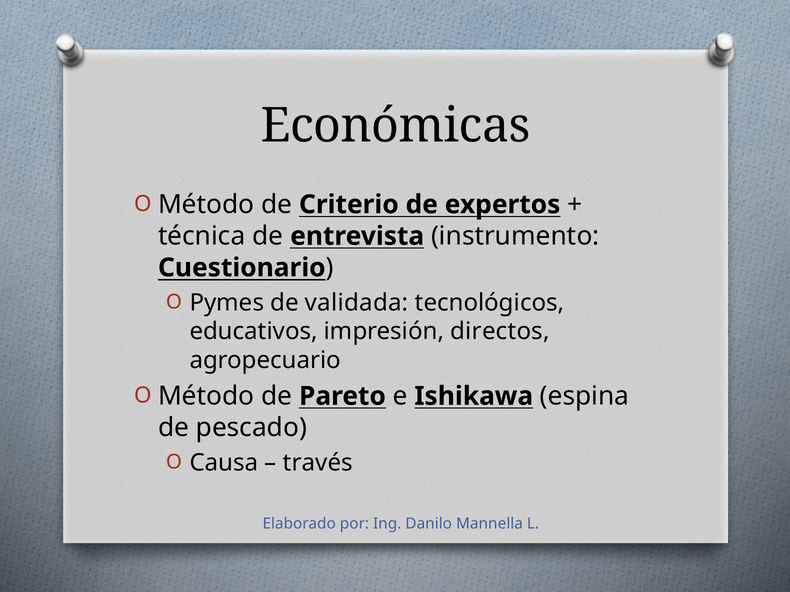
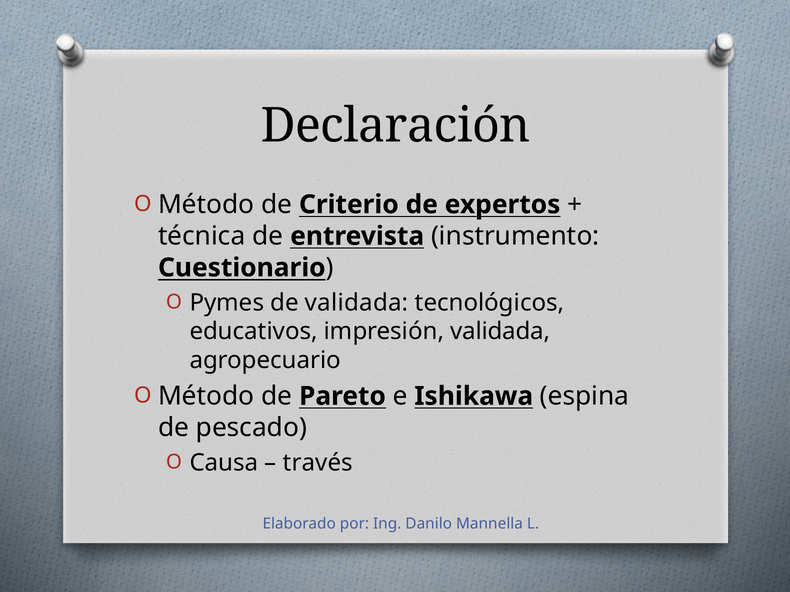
Económicas: Económicas -> Declaración (396, 126)
impresión directos: directos -> validada (500, 332)
